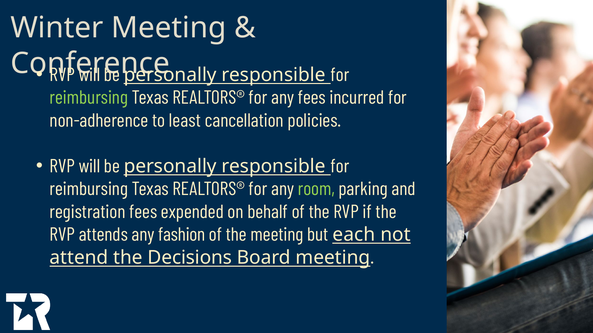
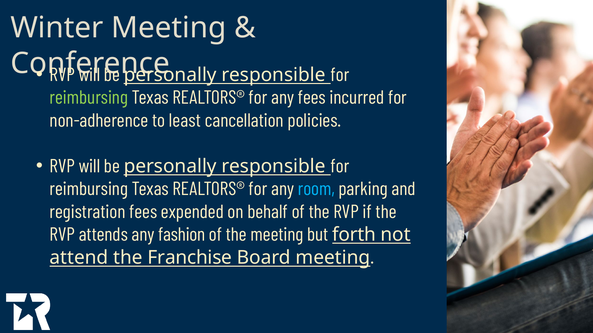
room colour: light green -> light blue (316, 189)
each: each -> forth (354, 235)
Decisions: Decisions -> Franchise (190, 258)
